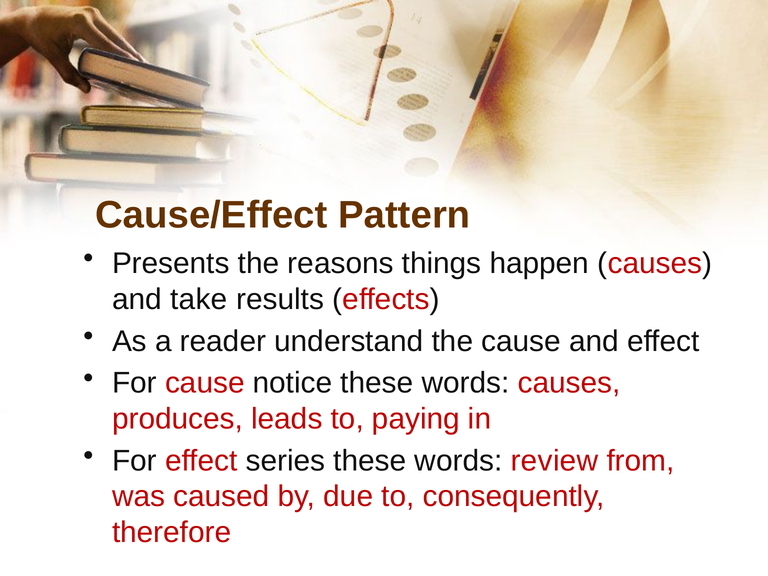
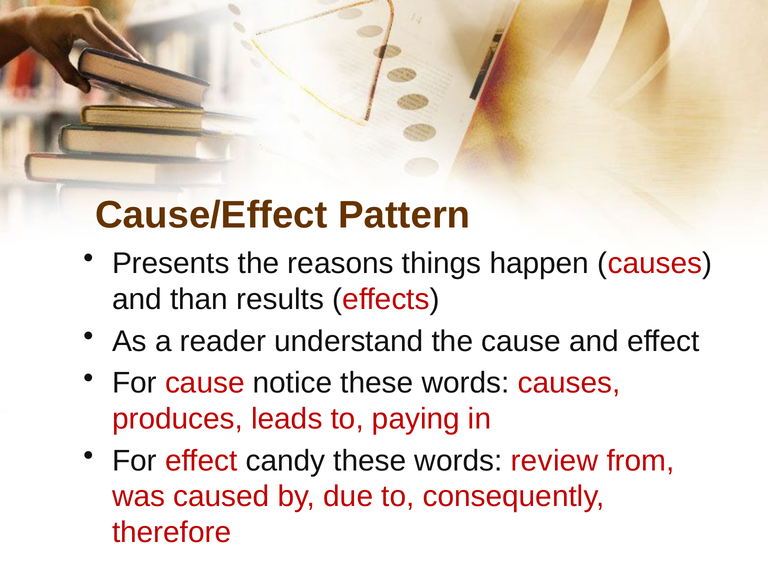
take: take -> than (199, 299)
series: series -> candy (285, 461)
